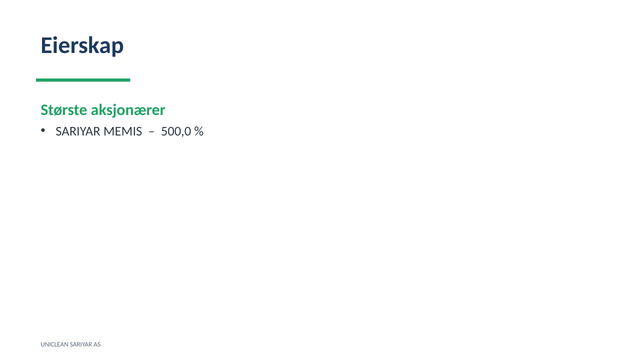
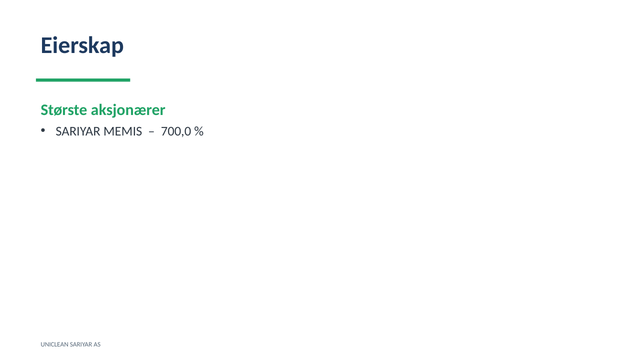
500,0: 500,0 -> 700,0 (176, 131)
